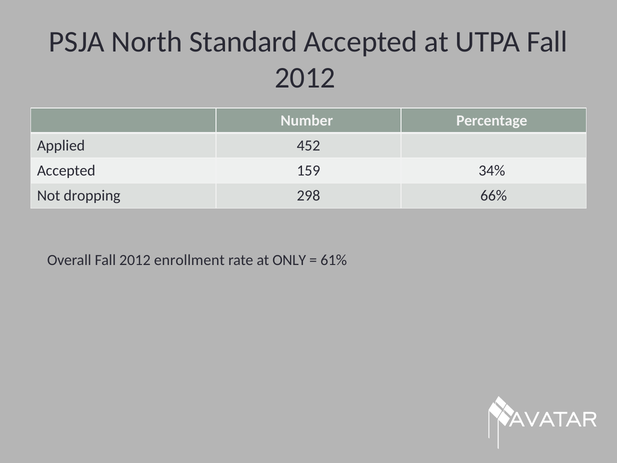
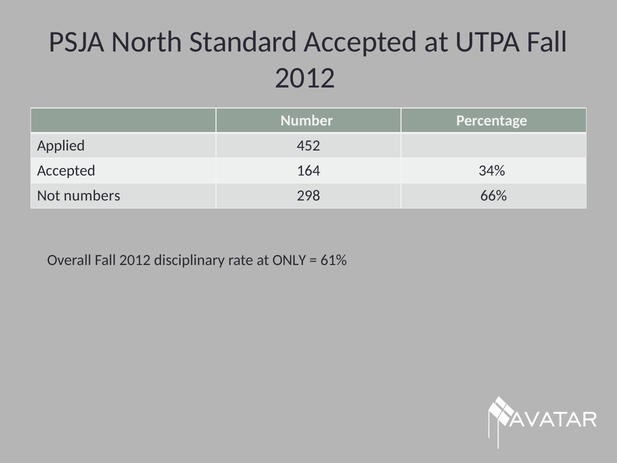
159: 159 -> 164 (308, 171)
dropping: dropping -> numbers (92, 196)
enrollment: enrollment -> disciplinary (189, 260)
